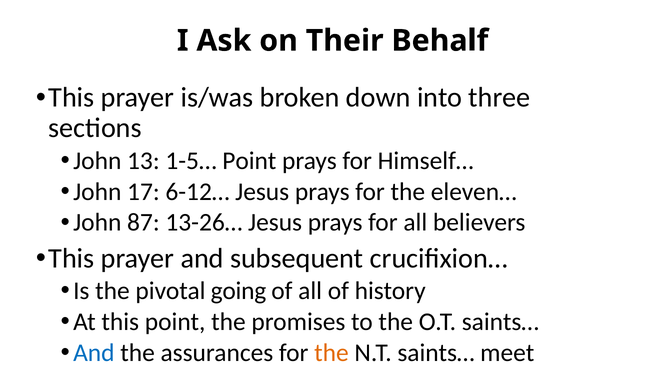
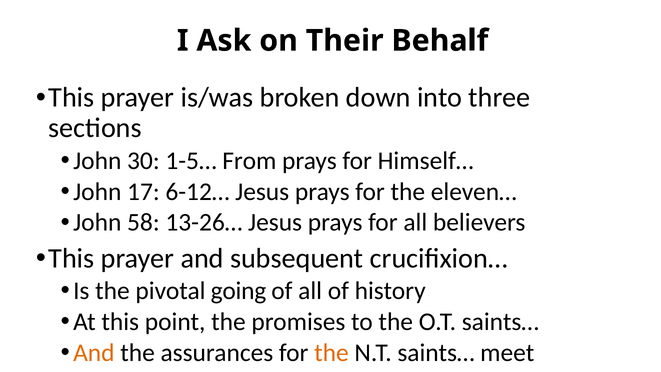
13: 13 -> 30 (143, 161)
1-5… Point: Point -> From (249, 161)
87: 87 -> 58 (143, 222)
And colour: blue -> orange (94, 353)
